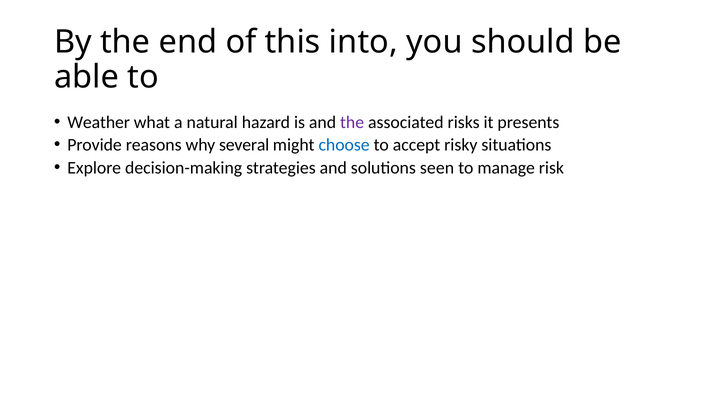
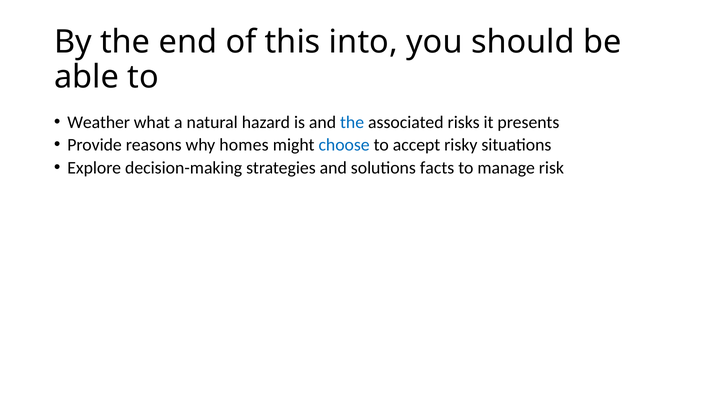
the colour: purple -> blue (352, 122)
several: several -> homes (244, 145)
seen: seen -> facts (437, 168)
